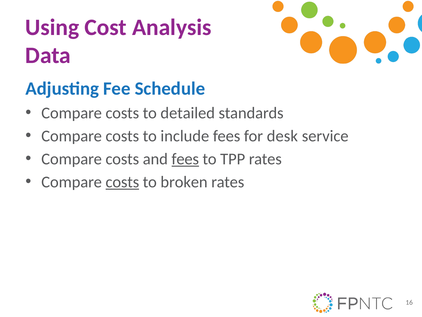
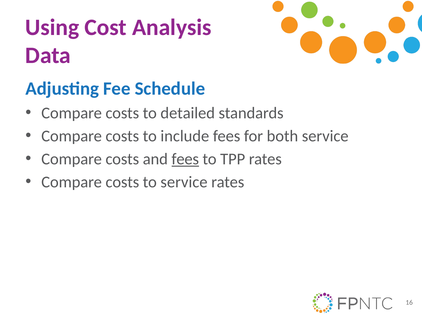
desk: desk -> both (282, 136)
costs underline: present -> none (122, 182)
to broken: broken -> service (184, 182)
